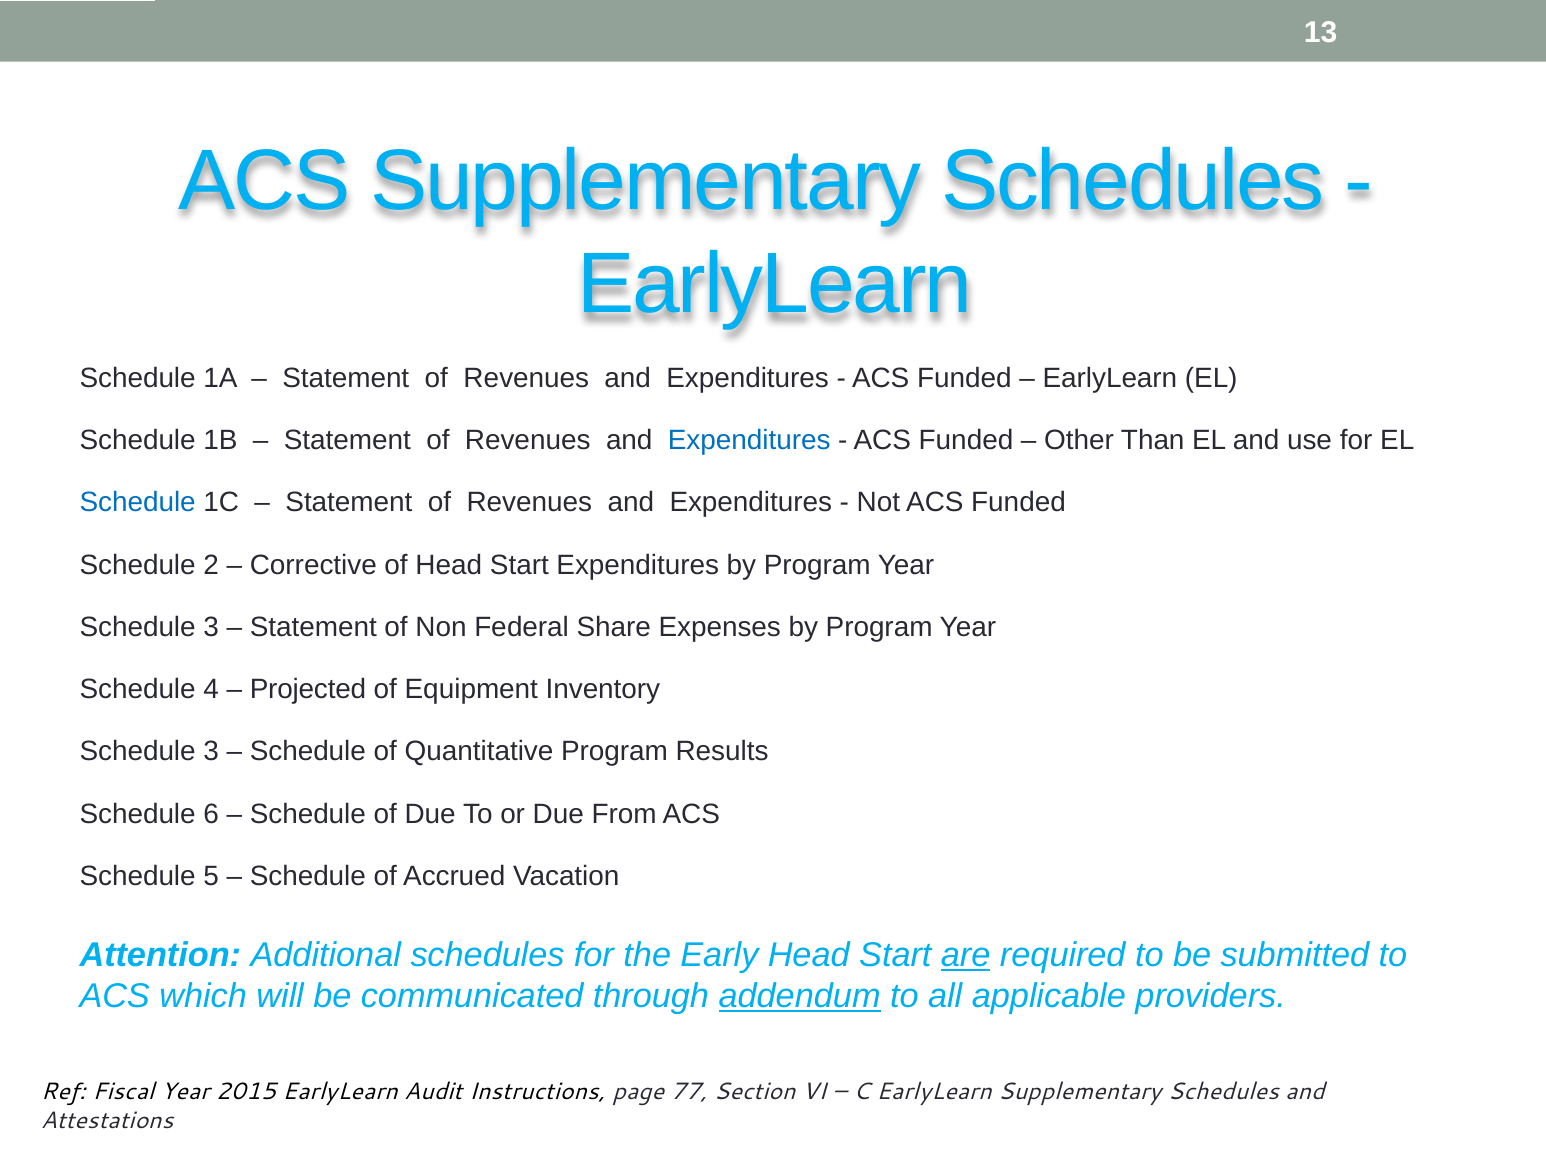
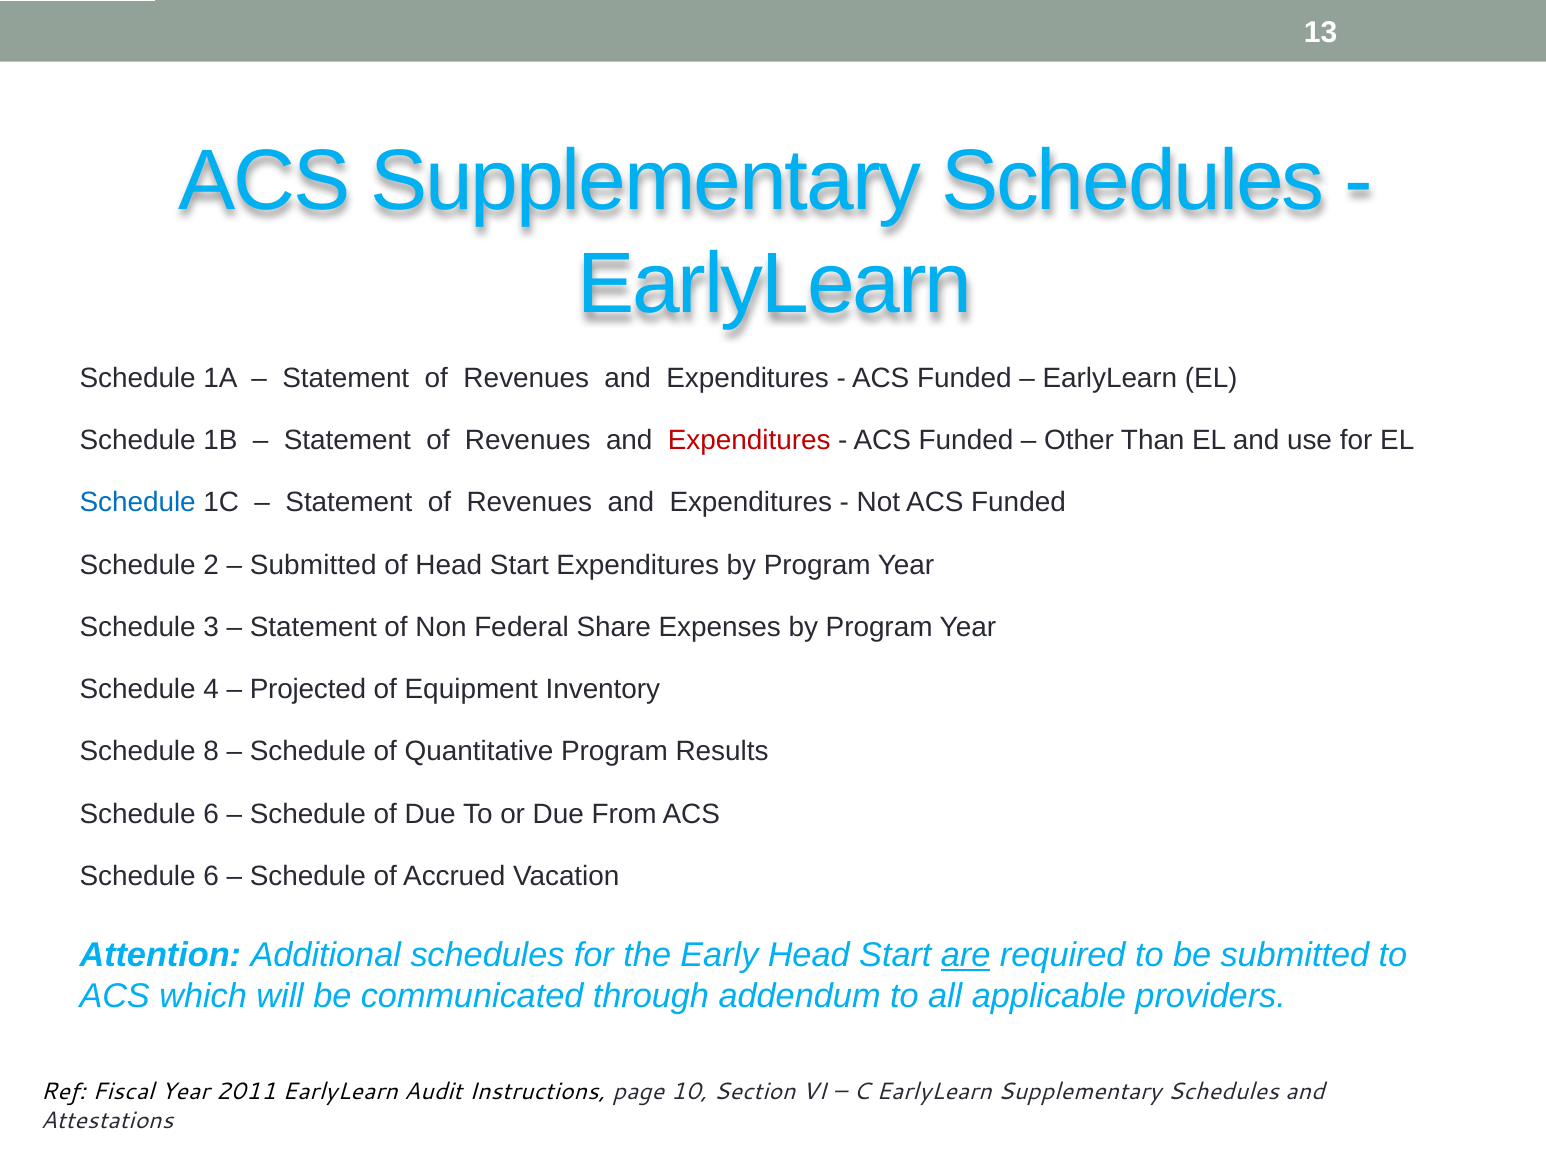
Expenditures colour: blue -> red (749, 441)
Corrective: Corrective -> Submitted (313, 565)
3: 3 -> 8 (211, 752)
5: 5 -> 6 (211, 877)
addendum underline: present -> none (800, 996)
2015: 2015 -> 2011 (246, 1093)
77: 77 -> 10 (689, 1093)
